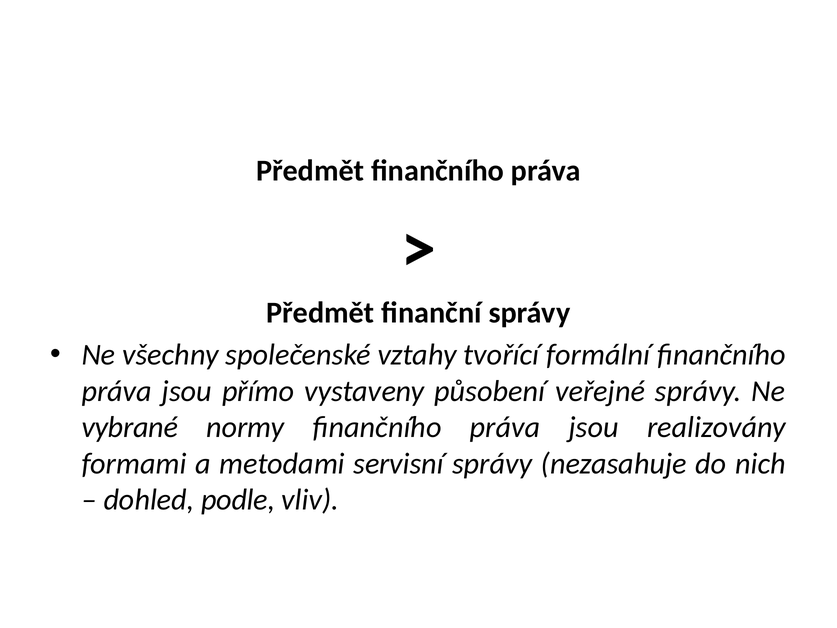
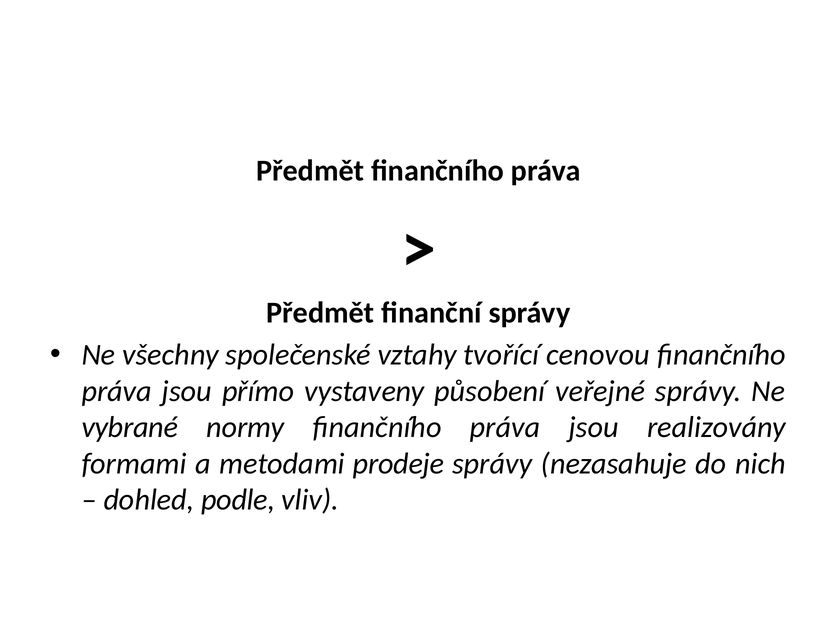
formální: formální -> cenovou (598, 355)
servisní: servisní -> prodeje (399, 463)
